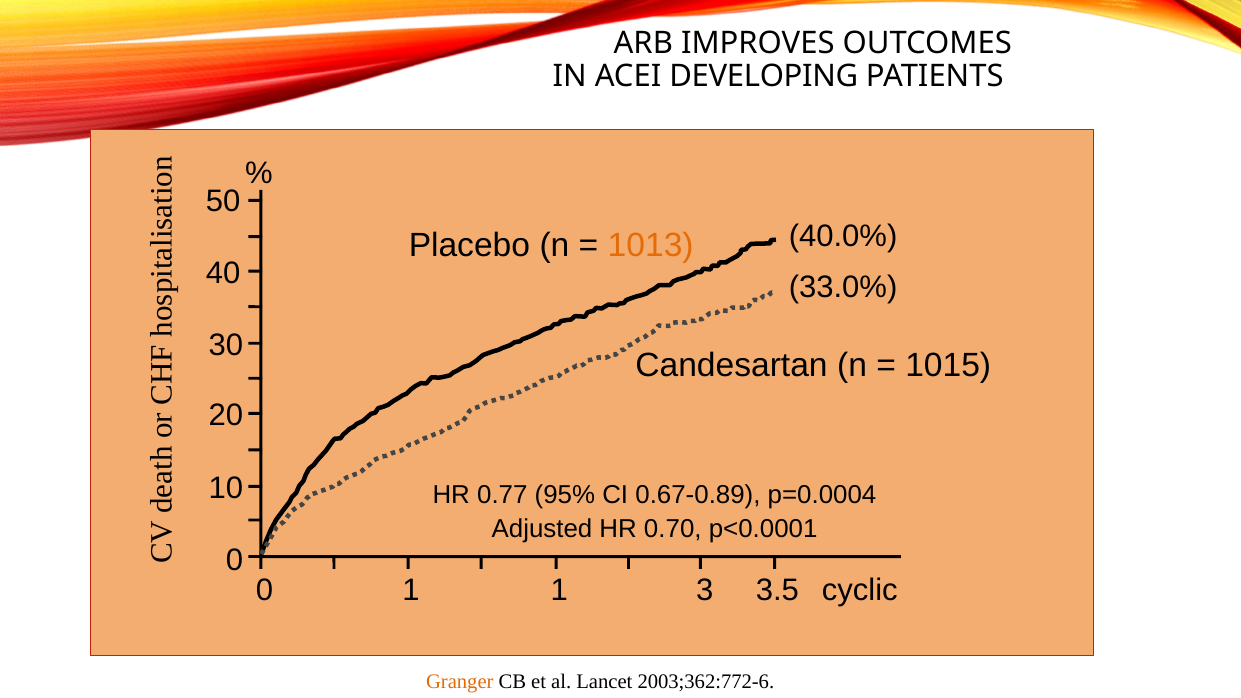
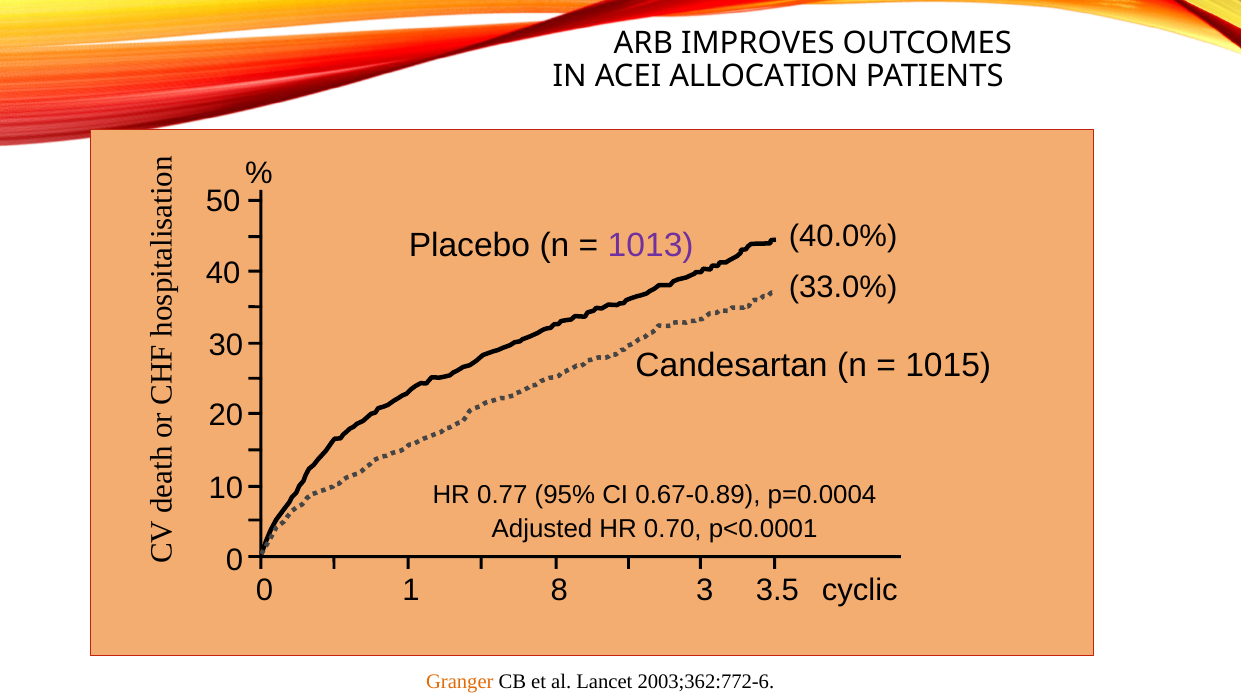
DEVELOPING: DEVELOPING -> ALLOCATION (764, 76)
1013 colour: orange -> purple (651, 246)
1 1: 1 -> 8 (559, 591)
